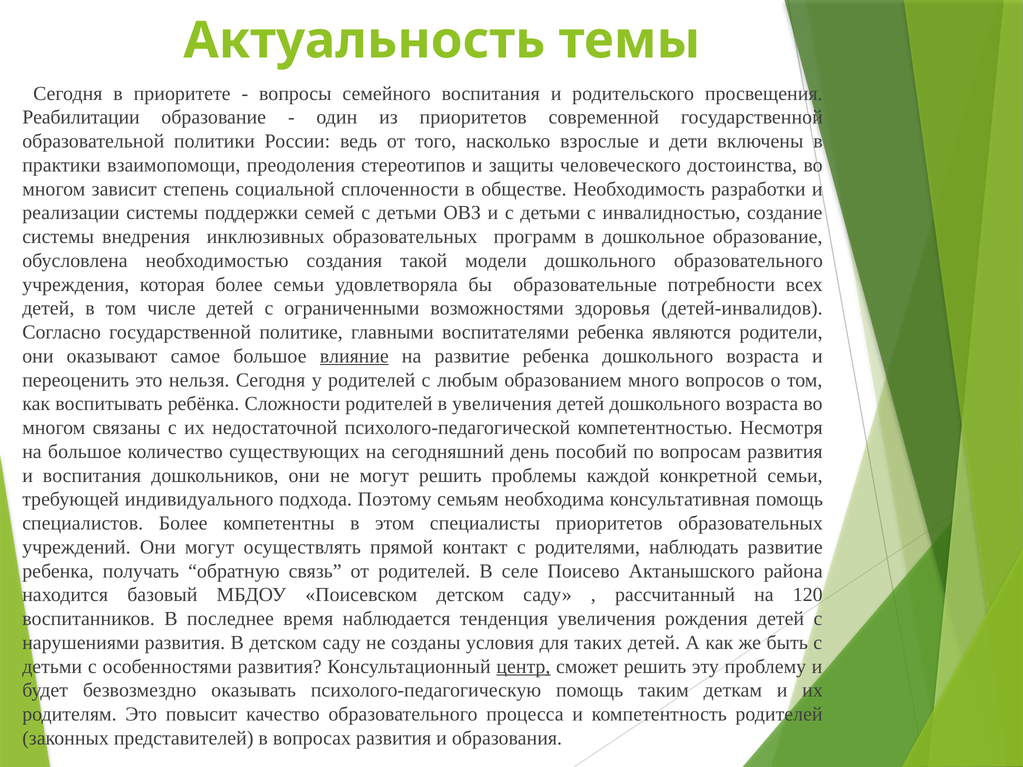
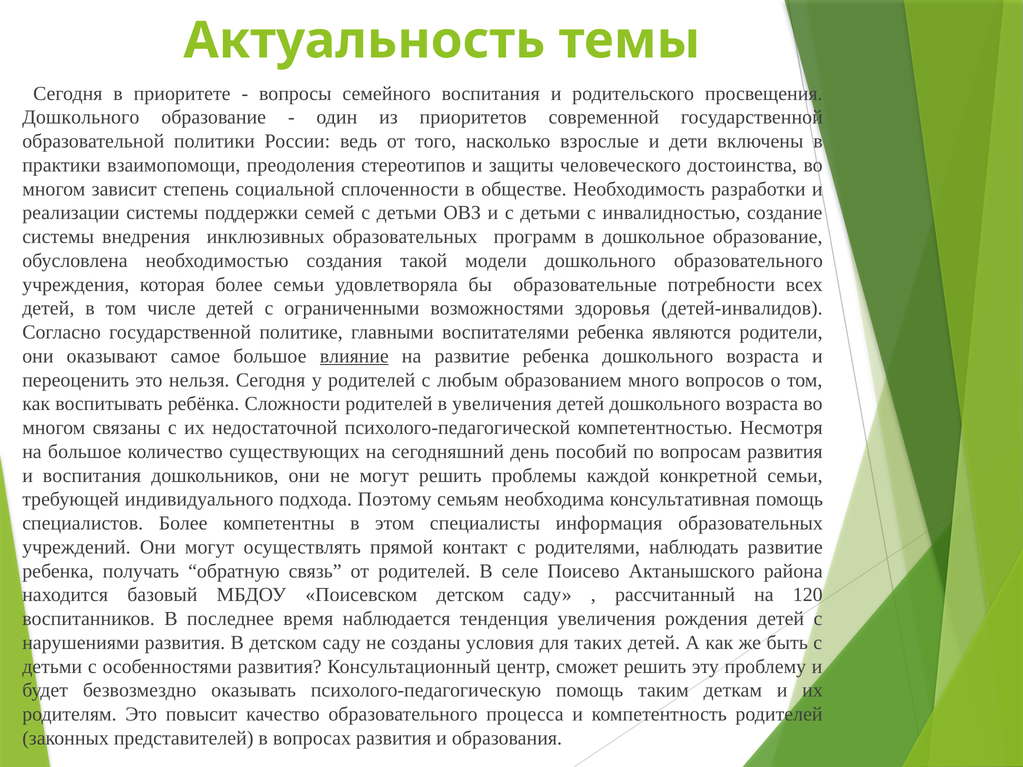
Реабилитации: Реабилитации -> Дошкольного (81, 117)
специалисты приоритетов: приоритетов -> информация (609, 523)
центр underline: present -> none (523, 667)
